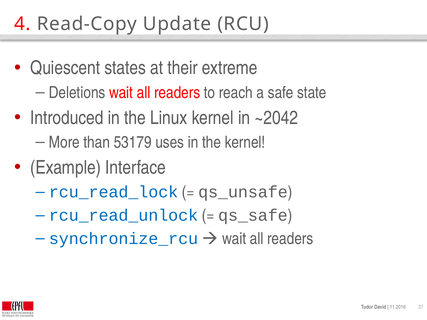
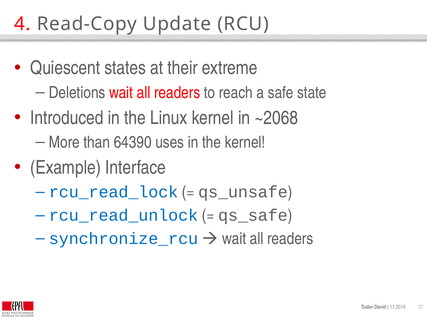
~2042: ~2042 -> ~2068 (276, 118)
53179: 53179 -> 64390 (133, 142)
